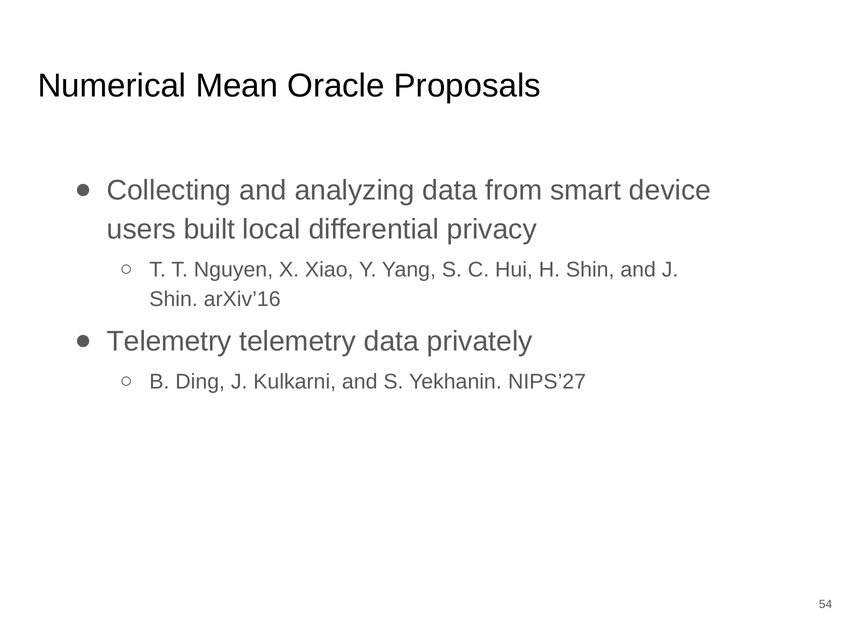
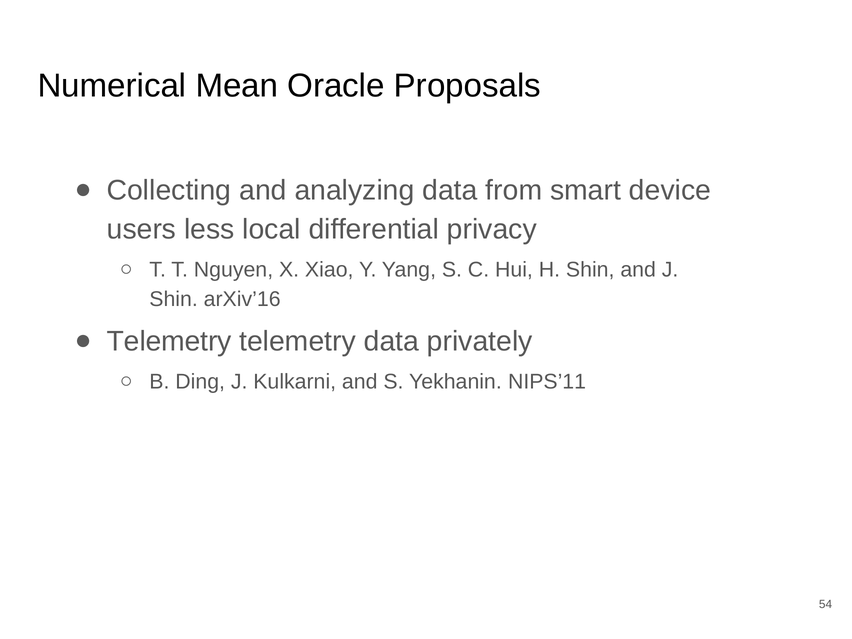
built: built -> less (209, 229)
NIPS’27: NIPS’27 -> NIPS’11 (547, 382)
